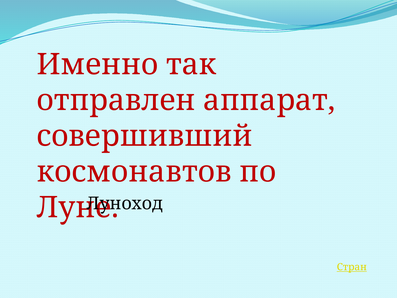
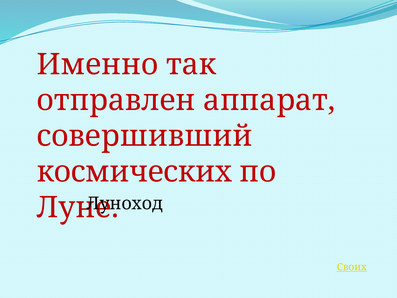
космонавтов: космонавтов -> космических (134, 172)
Стран: Стран -> Своих (352, 267)
